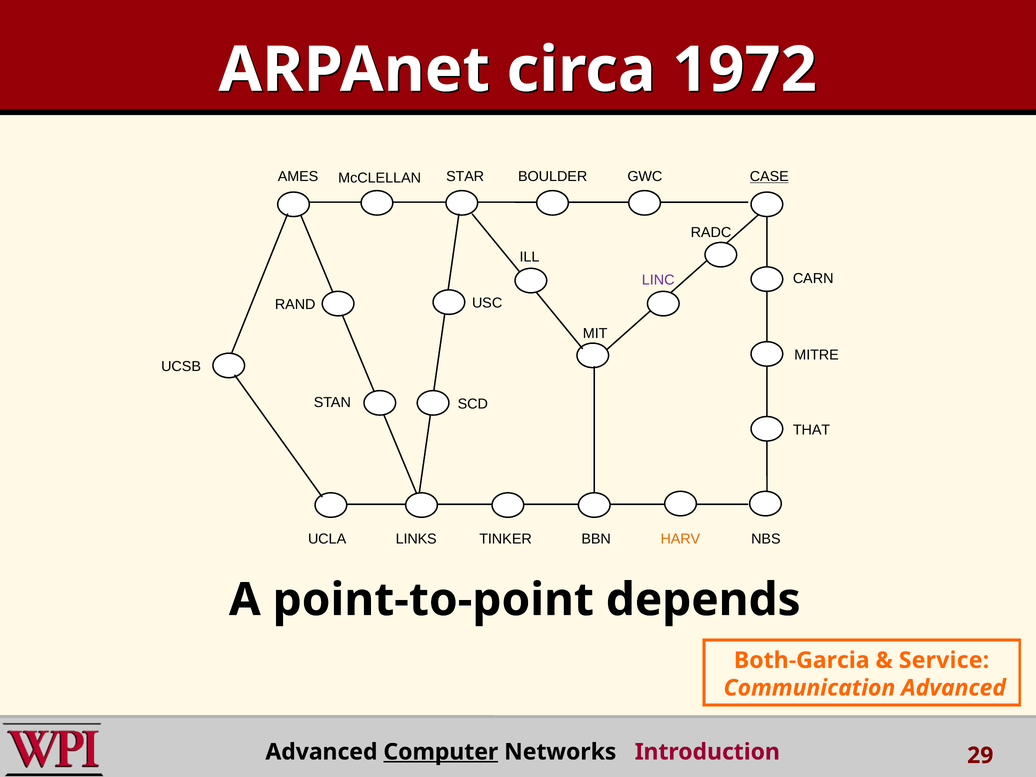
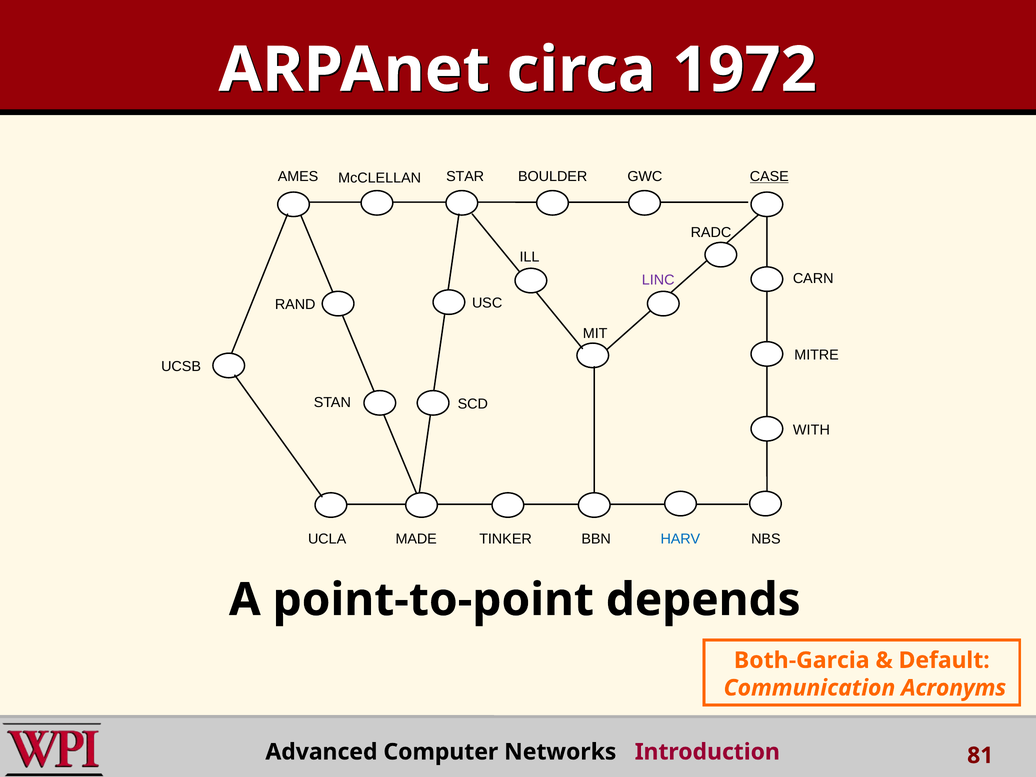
THAT: THAT -> WITH (811, 430)
LINKS: LINKS -> MADE (416, 539)
HARV colour: orange -> blue (680, 539)
Service: Service -> Default (944, 660)
Communication Advanced: Advanced -> Acronyms (954, 688)
Computer underline: present -> none (441, 752)
29: 29 -> 81 (980, 756)
